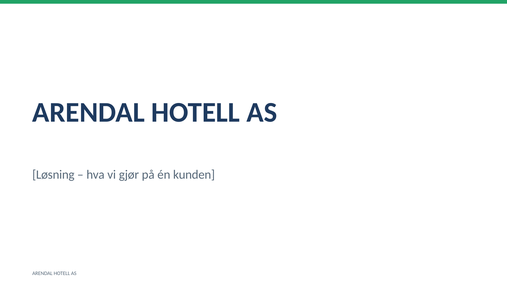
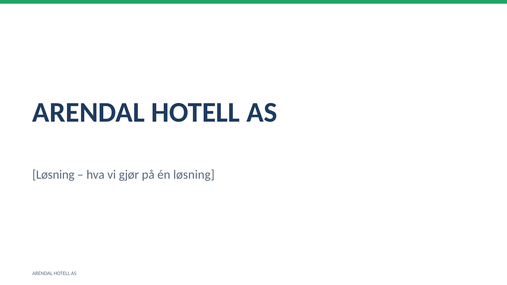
én kunden: kunden -> løsning (194, 175)
